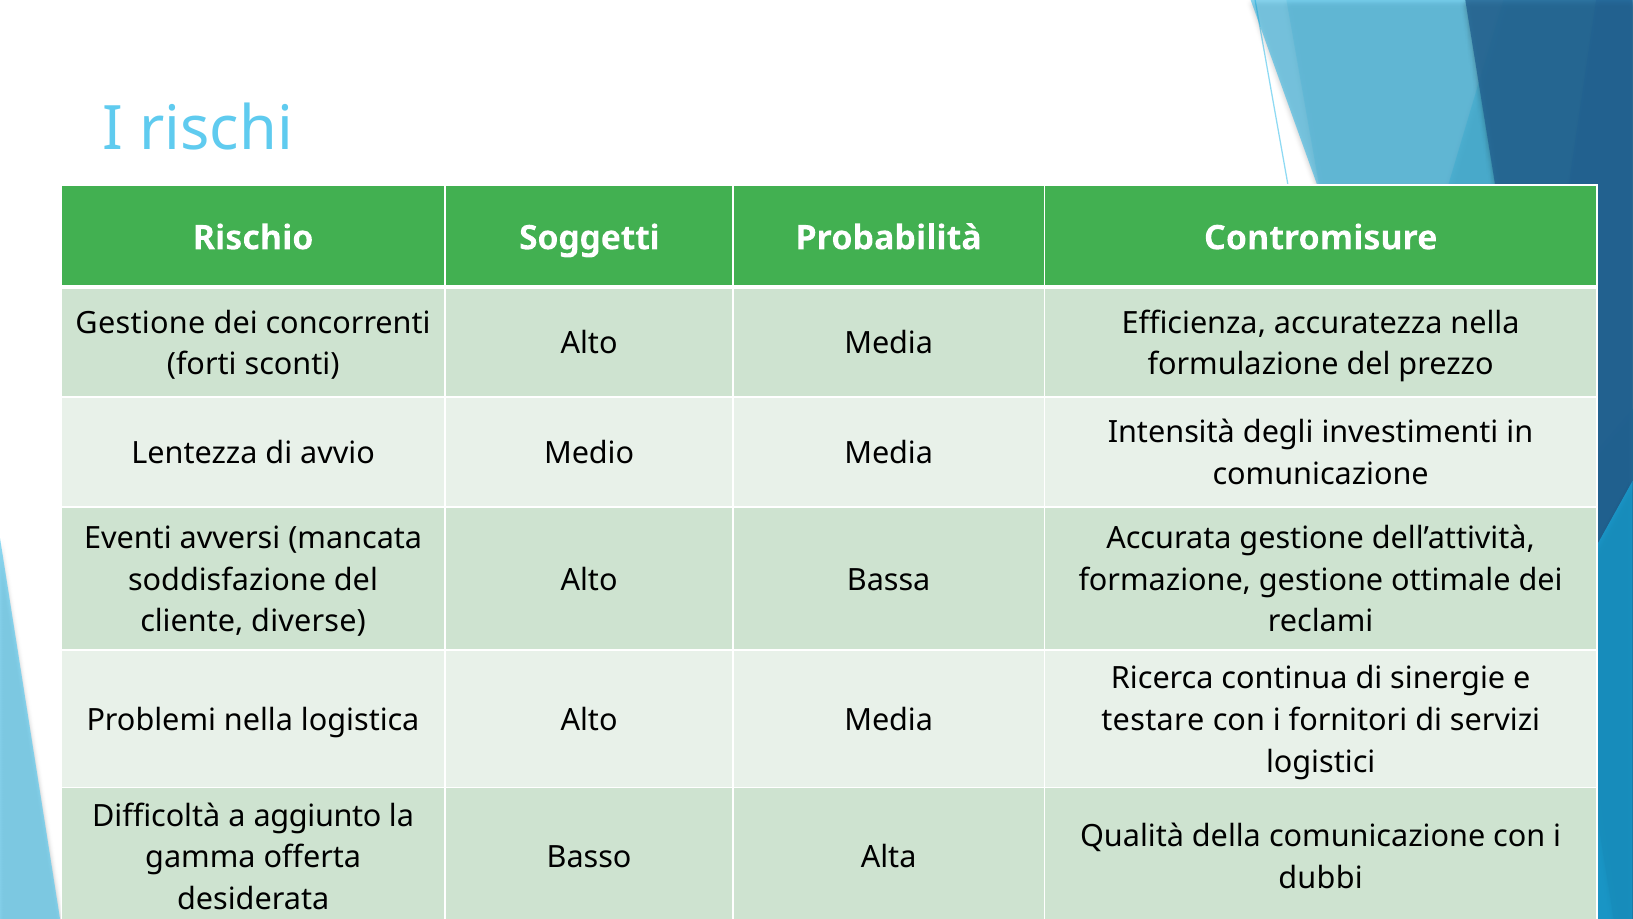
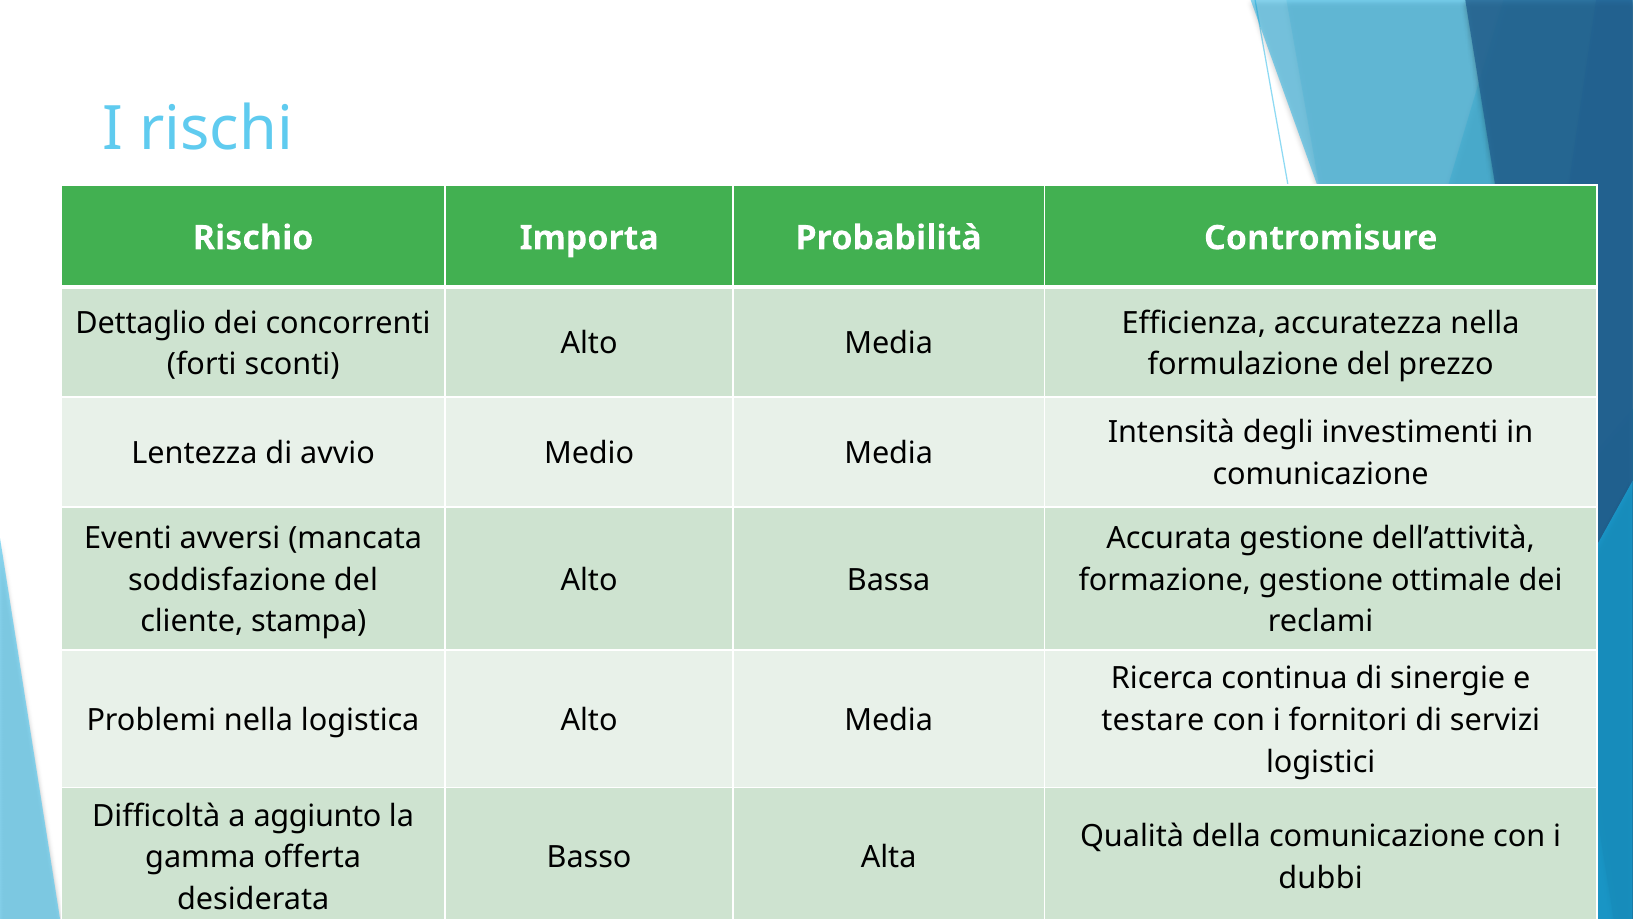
Soggetti: Soggetti -> Importa (589, 238)
Gestione: Gestione -> Dettaglio (141, 323)
diverse: diverse -> stampa (309, 622)
